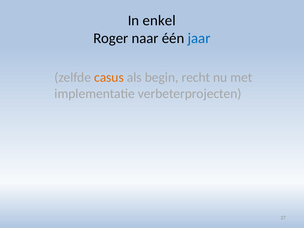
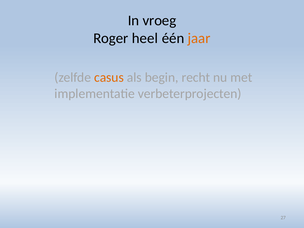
enkel: enkel -> vroeg (159, 21)
naar: naar -> heel (145, 38)
jaar colour: blue -> orange (199, 38)
